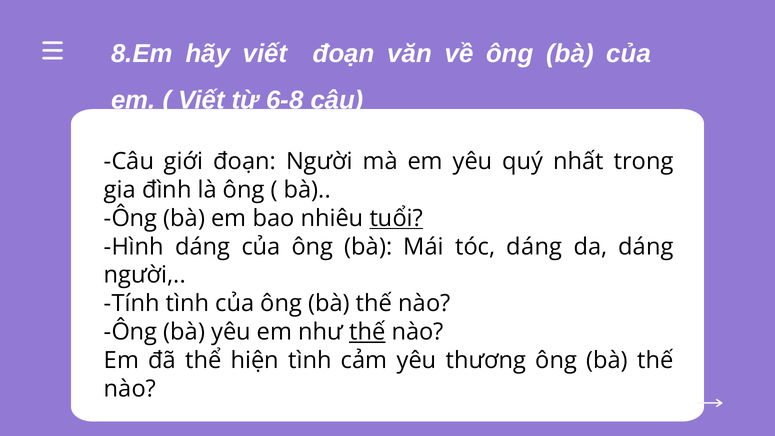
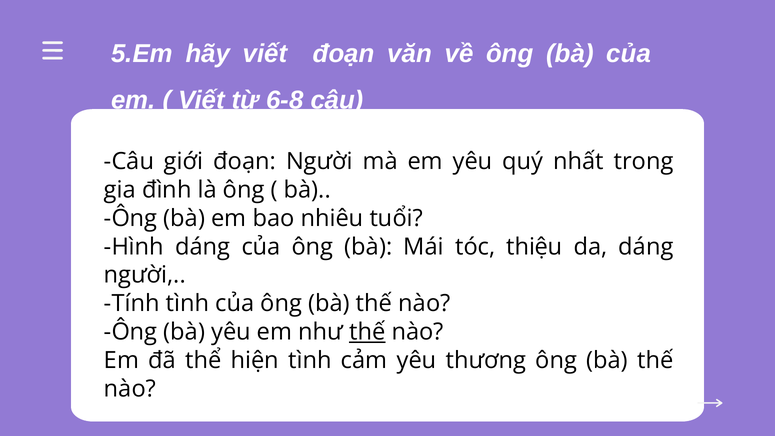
8.Em: 8.Em -> 5.Em (142, 54)
tuổi underline: present -> none (396, 218)
tóc dáng: dáng -> thiệu (534, 247)
